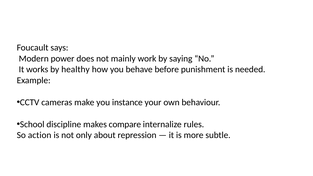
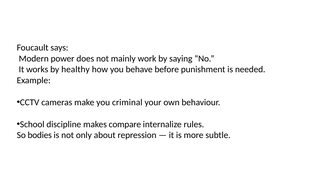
instance: instance -> criminal (127, 102)
action: action -> bodies (40, 135)
